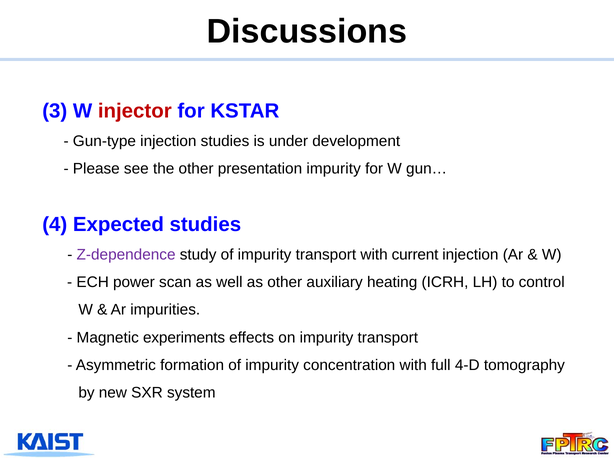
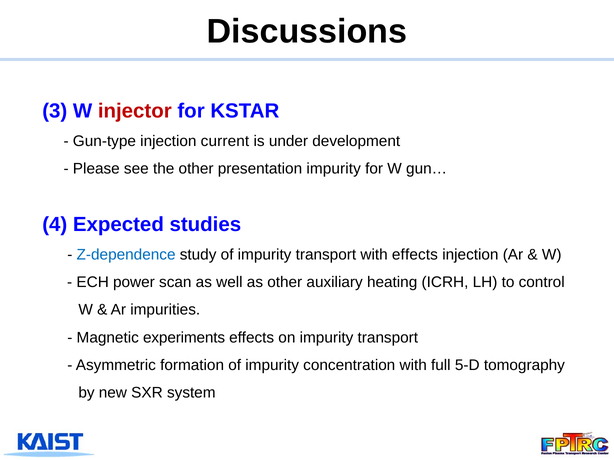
injection studies: studies -> current (225, 141)
Z-dependence colour: purple -> blue (126, 255)
with current: current -> effects (415, 255)
4-D: 4-D -> 5-D (467, 366)
